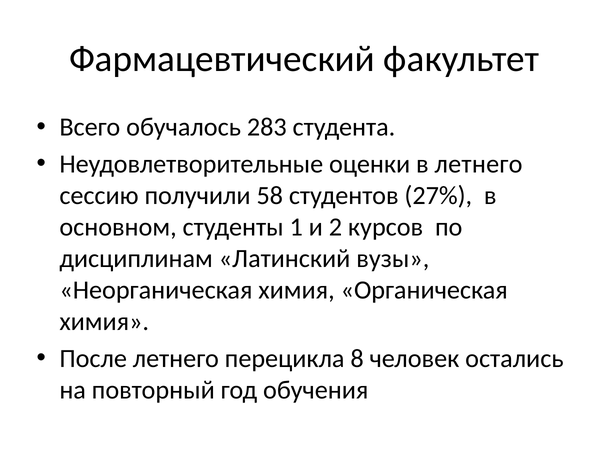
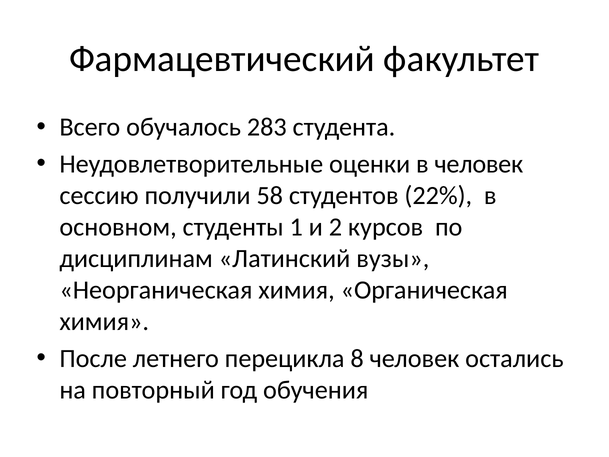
в летнего: летнего -> человек (479, 164)
27%: 27% -> 22% (438, 196)
